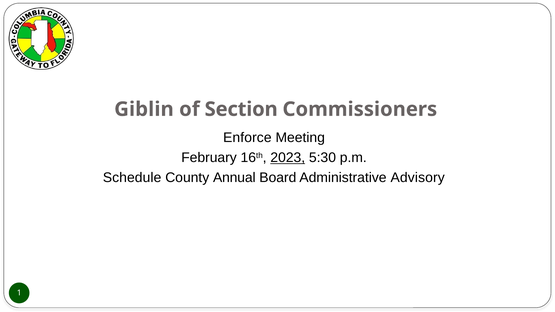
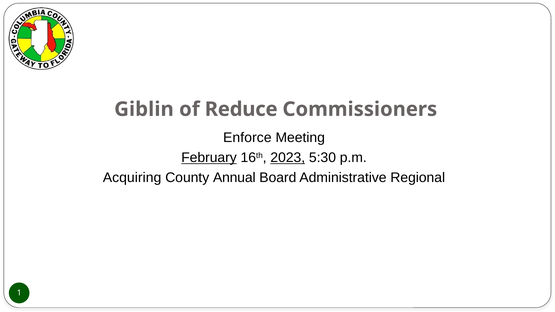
Section: Section -> Reduce (241, 109)
February underline: none -> present (209, 158)
Schedule: Schedule -> Acquiring (132, 178)
Advisory: Advisory -> Regional (418, 178)
